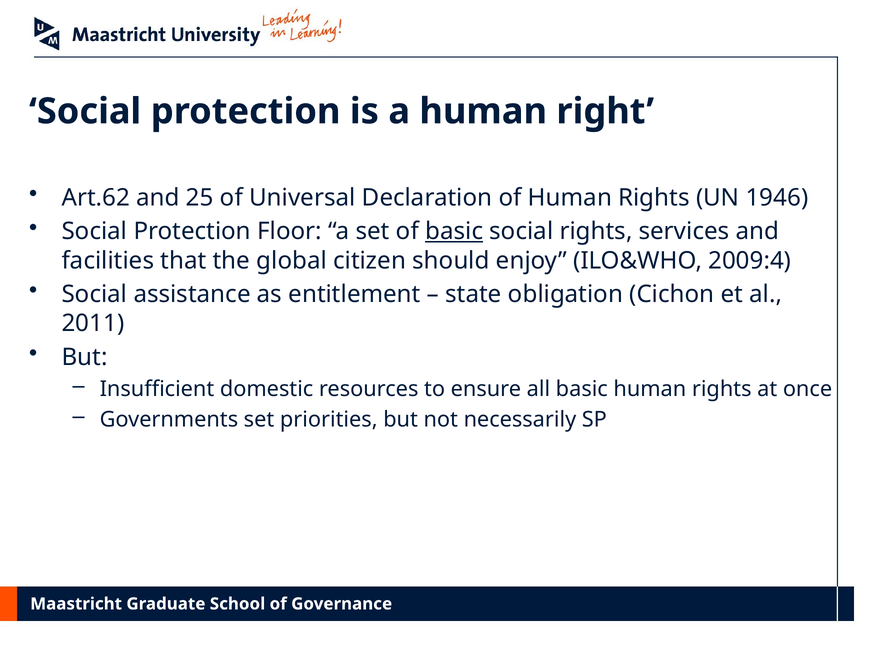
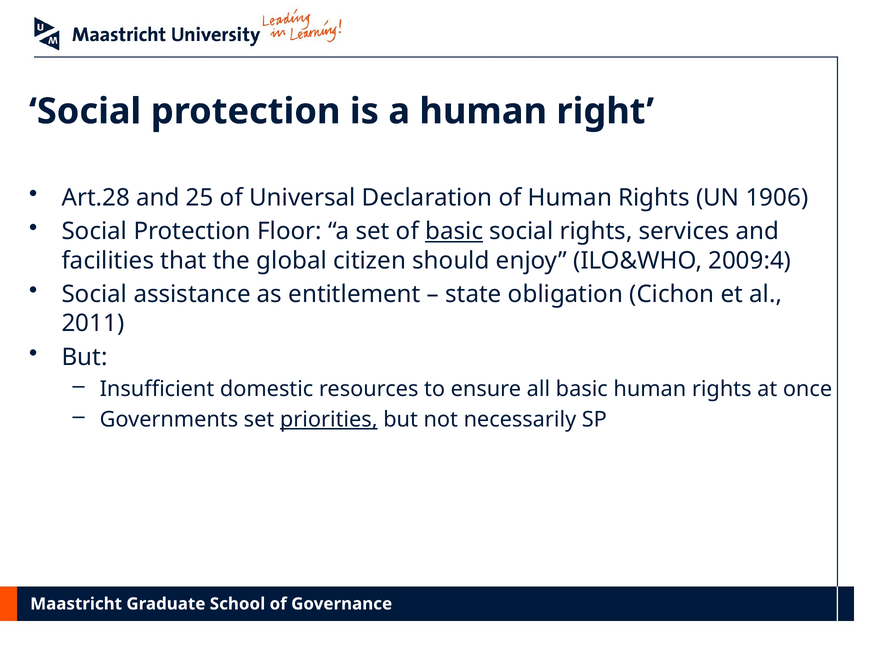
Art.62: Art.62 -> Art.28 (96, 197)
1946: 1946 -> 1906 (777, 197)
priorities underline: none -> present (329, 419)
